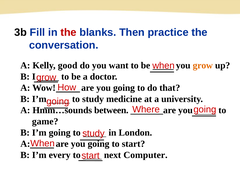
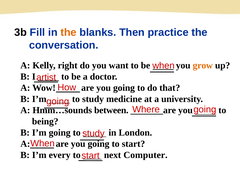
the colour: red -> orange (69, 32)
good: good -> right (68, 65)
grow: grow -> artist (46, 77)
game: game -> being (45, 121)
